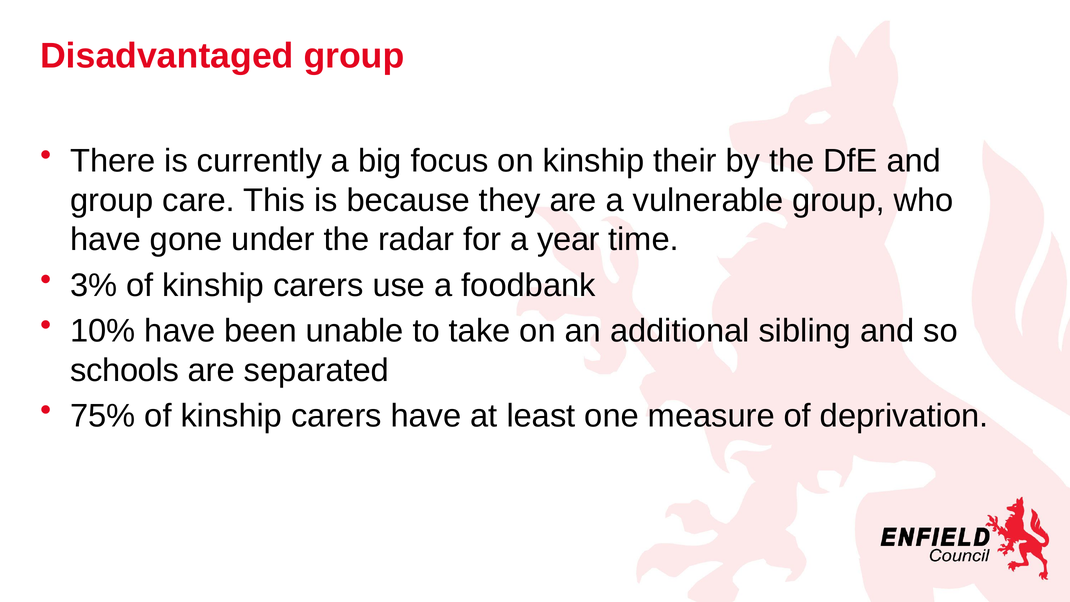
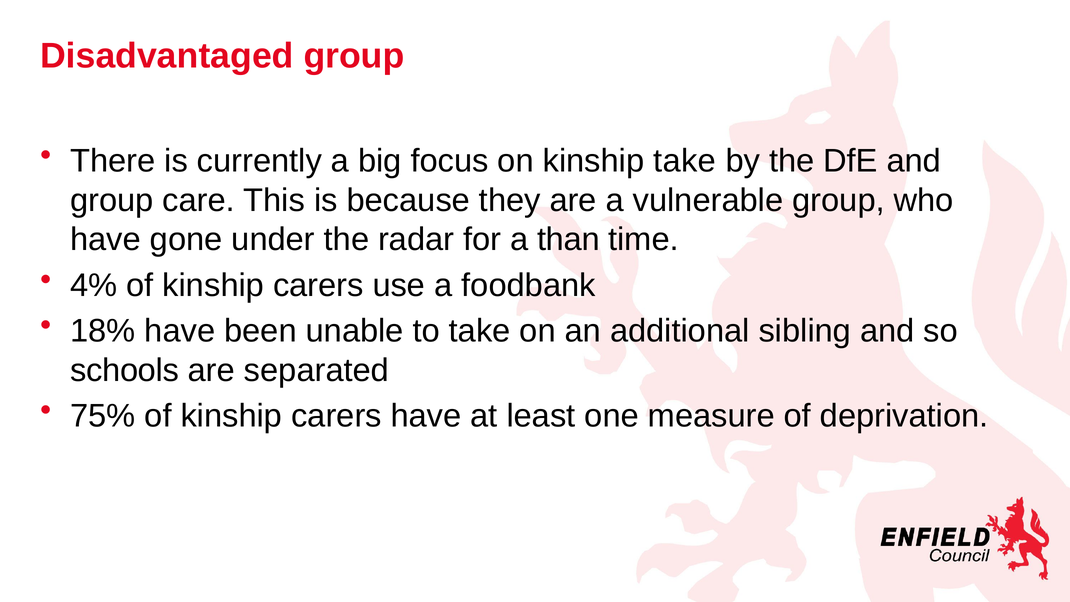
kinship their: their -> take (685, 161)
year: year -> than (568, 239)
3%: 3% -> 4% (94, 285)
10%: 10% -> 18% (103, 331)
